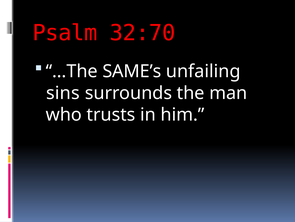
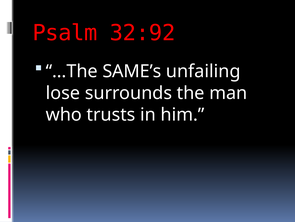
32:70: 32:70 -> 32:92 (142, 33)
sins: sins -> lose (63, 93)
